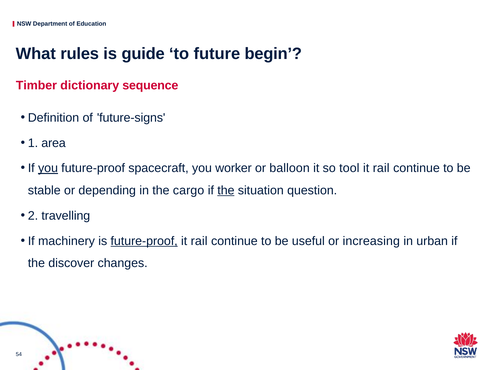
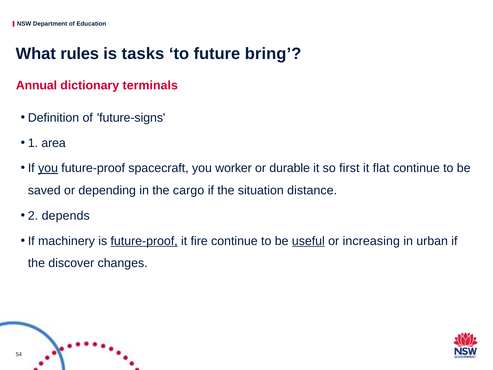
guide: guide -> tasks (143, 54)
begin: begin -> bring (273, 54)
Timber: Timber -> Annual (36, 85)
sequence: sequence -> terminals (150, 85)
balloon: balloon -> durable (290, 168)
tool: tool -> first (349, 168)
rail: rail -> flat (381, 168)
stable: stable -> saved (44, 190)
the underline: present -> none (226, 190)
question: question -> distance (312, 190)
travelling: travelling -> depends (66, 216)
rail: rail -> fire (199, 241)
useful underline: none -> present (308, 241)
